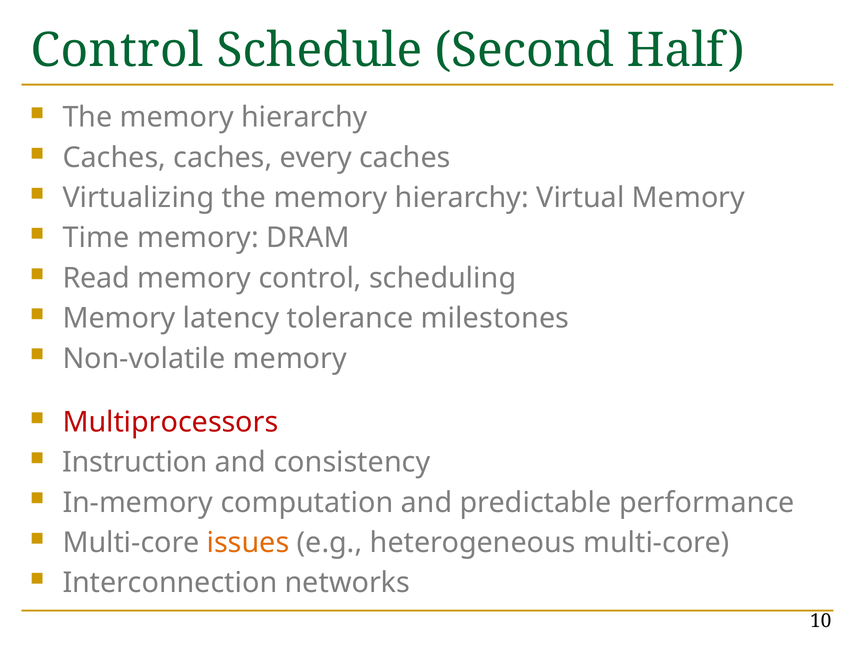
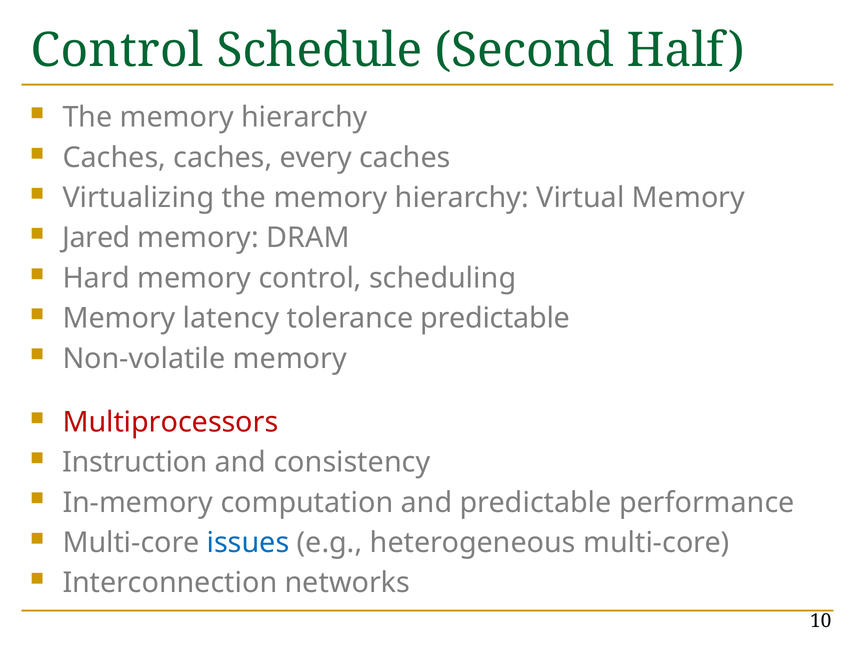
Time: Time -> Jared (96, 238)
Read: Read -> Hard (96, 278)
tolerance milestones: milestones -> predictable (495, 319)
issues colour: orange -> blue (248, 543)
